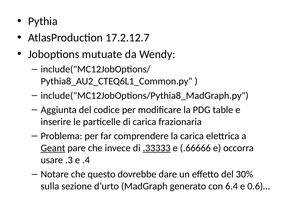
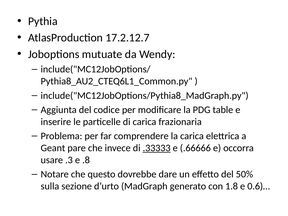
Geant underline: present -> none (53, 148)
.4: .4 -> .8 (86, 160)
30%: 30% -> 50% (244, 174)
6.4: 6.4 -> 1.8 (232, 186)
